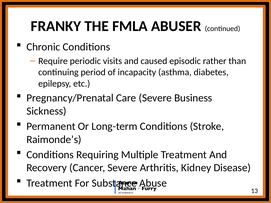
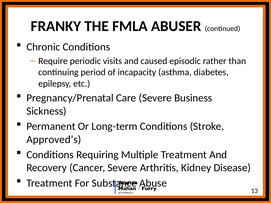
Raimonde’s: Raimonde’s -> Approved’s (54, 140)
